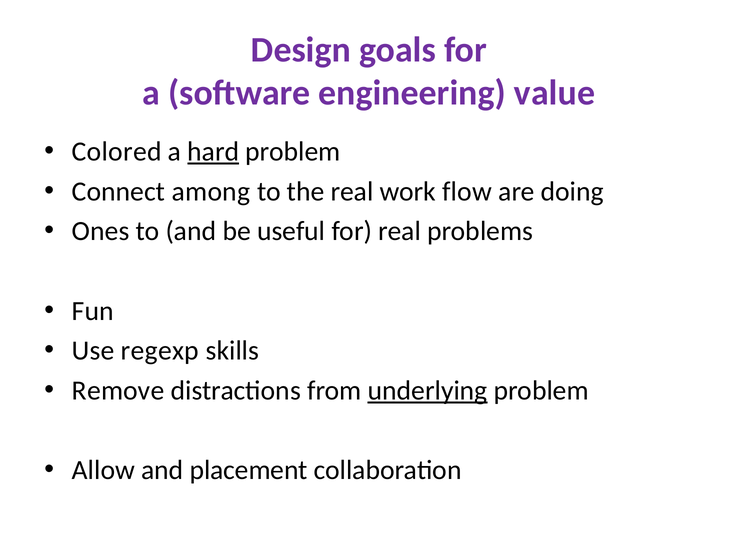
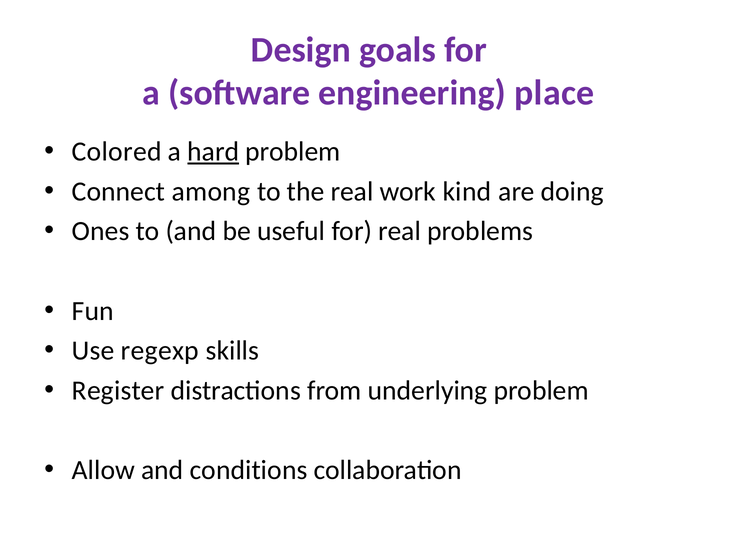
value: value -> place (554, 93)
flow: flow -> kind (467, 191)
Remove: Remove -> Register (118, 390)
underlying underline: present -> none (428, 390)
placement: placement -> conditions (249, 470)
